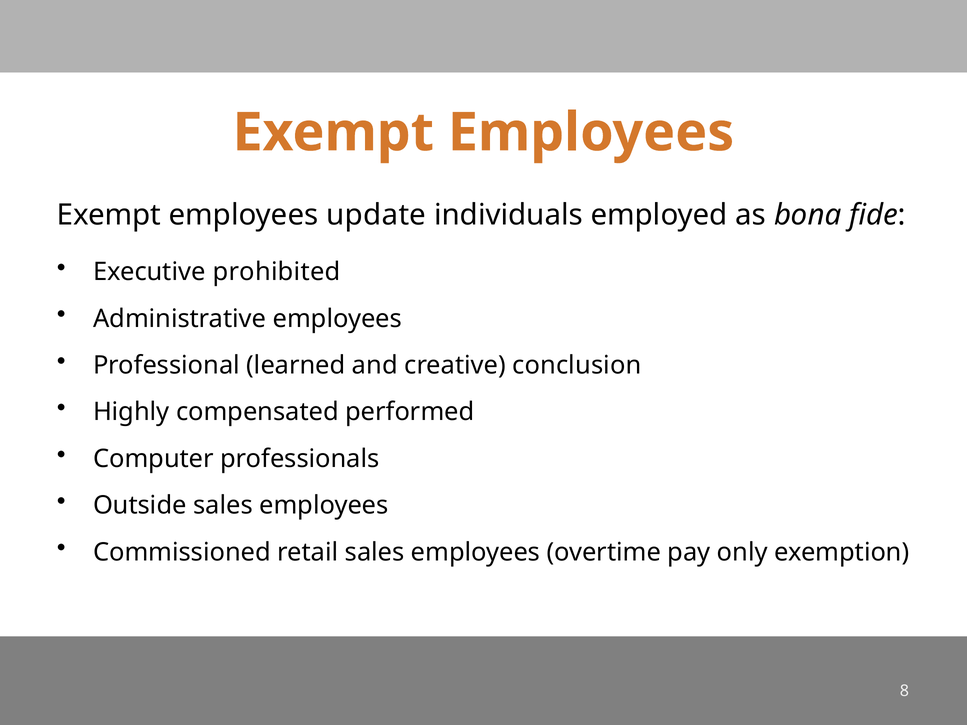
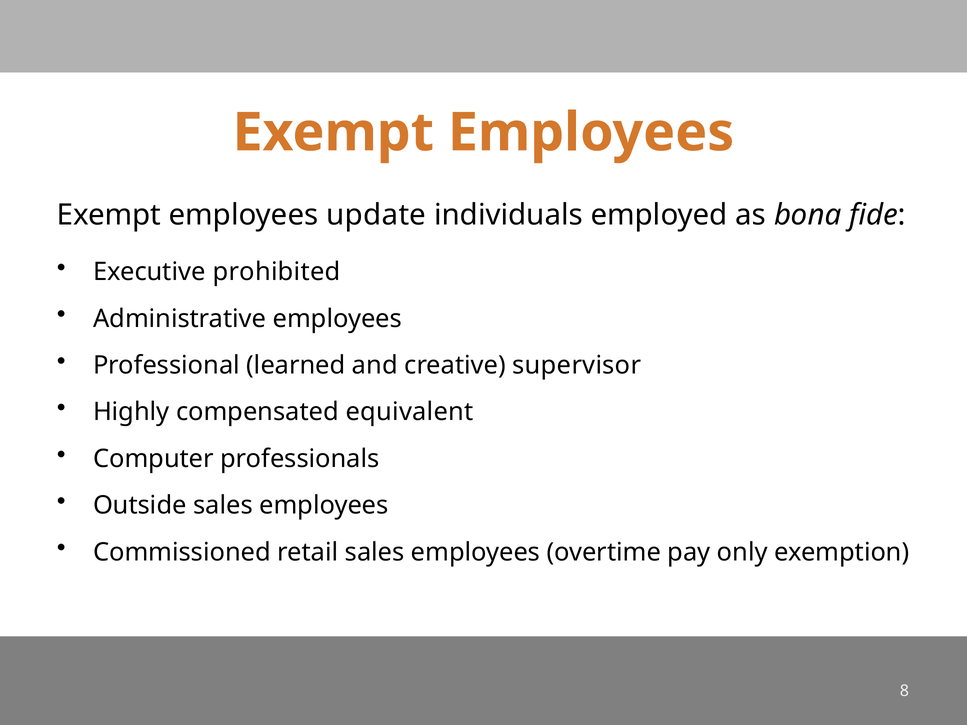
conclusion: conclusion -> supervisor (577, 365)
performed: performed -> equivalent (410, 412)
